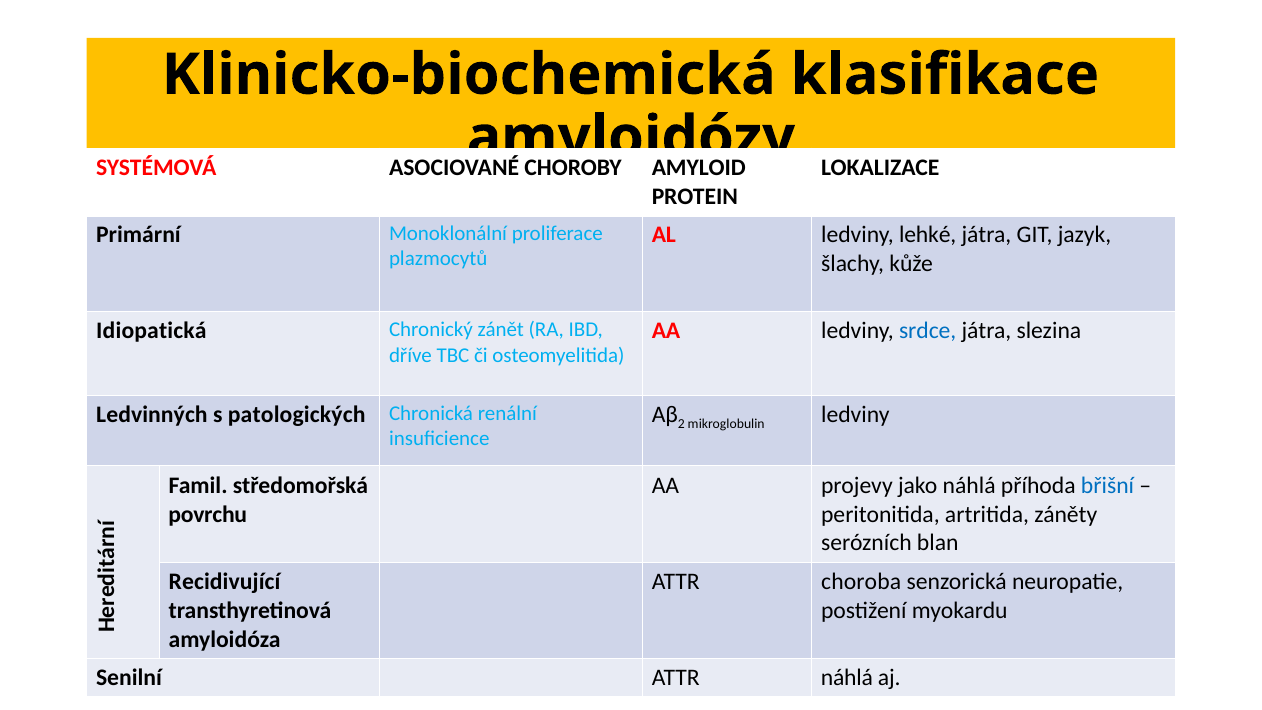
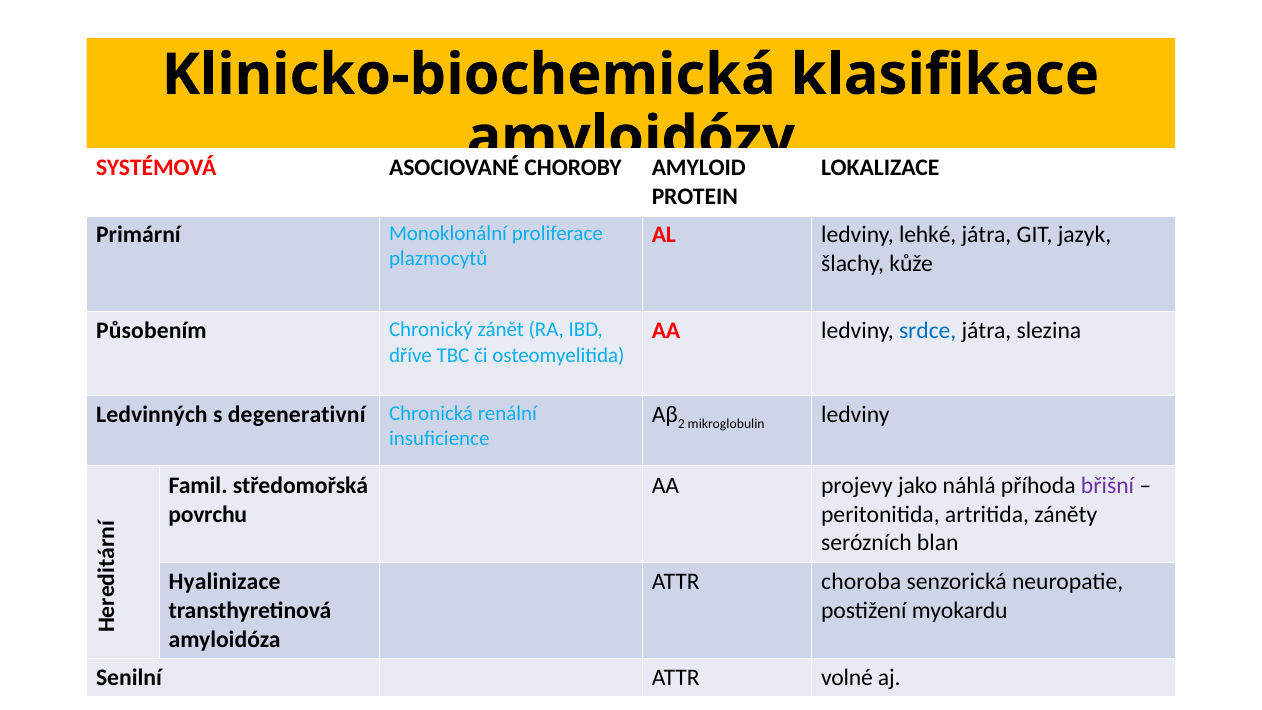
Idiopatická: Idiopatická -> Působením (151, 331)
patologických: patologických -> degenerativní (297, 415)
břišní colour: blue -> purple (1108, 485)
Recidivující: Recidivující -> Hyalinizace (225, 581)
ATTR náhlá: náhlá -> volné (847, 678)
